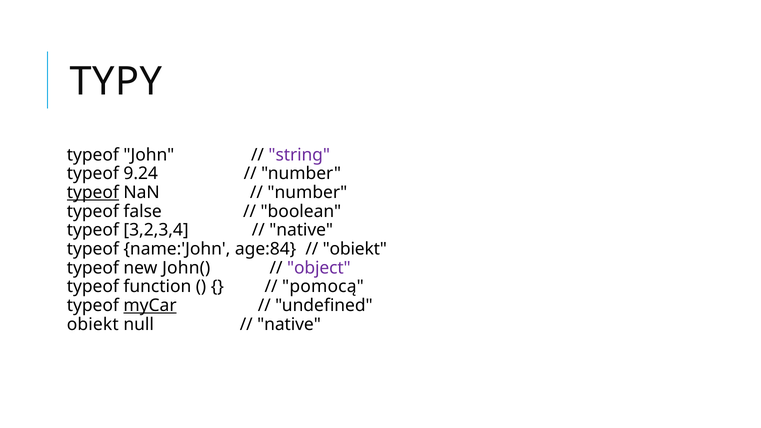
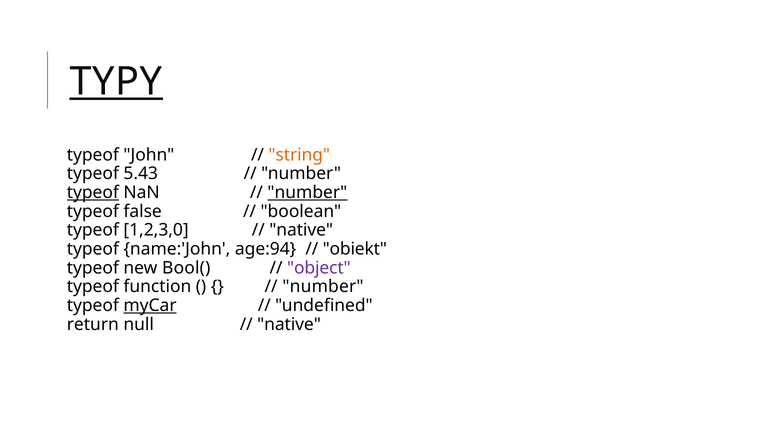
TYPY underline: none -> present (116, 82)
string colour: purple -> orange (299, 155)
9.24: 9.24 -> 5.43 (141, 174)
number underline: none -> present (307, 193)
3,2,3,4: 3,2,3,4 -> 1,2,3,0 (156, 230)
age:84: age:84 -> age:94 (266, 249)
John(: John( -> Bool( (186, 268)
pomocą: pomocą -> number (323, 287)
obiekt: obiekt -> return (93, 324)
